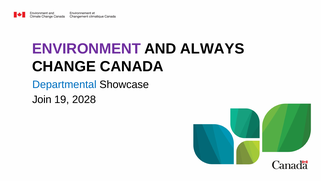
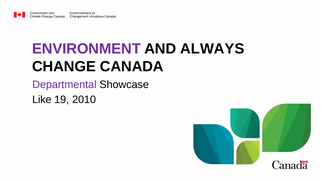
Departmental colour: blue -> purple (64, 84)
Join: Join -> Like (42, 99)
2028: 2028 -> 2010 (84, 99)
